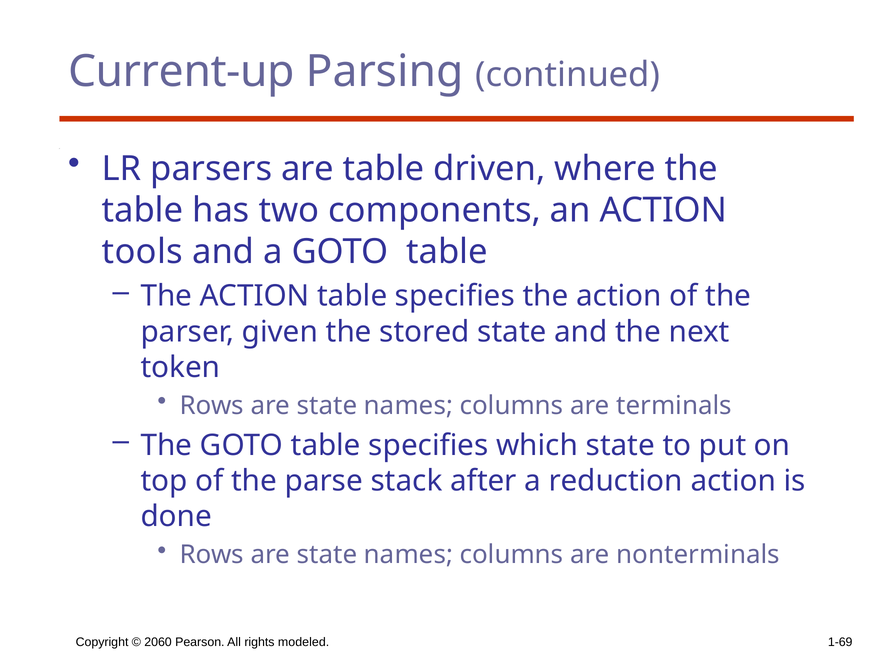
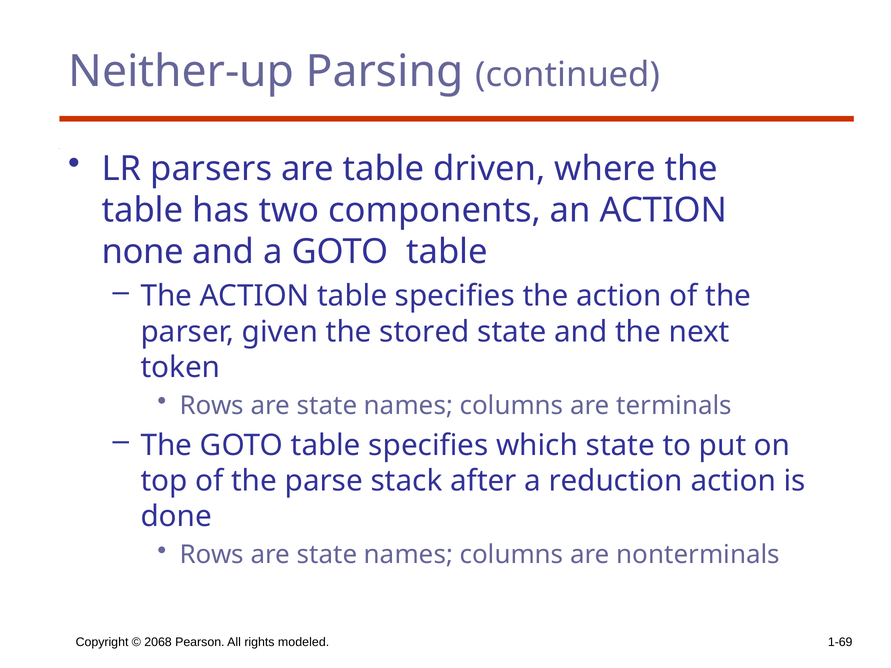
Current-up: Current-up -> Neither-up (181, 71)
tools: tools -> none (143, 252)
2060: 2060 -> 2068 (158, 642)
